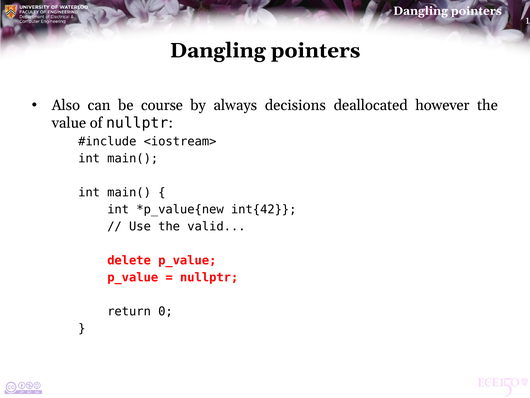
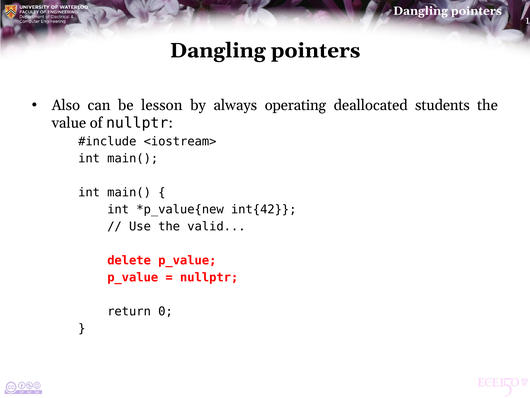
course: course -> lesson (162, 105)
decisions: decisions -> operating (295, 105)
however: however -> students (442, 105)
